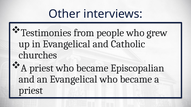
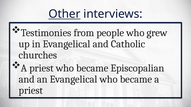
Other underline: none -> present (64, 14)
